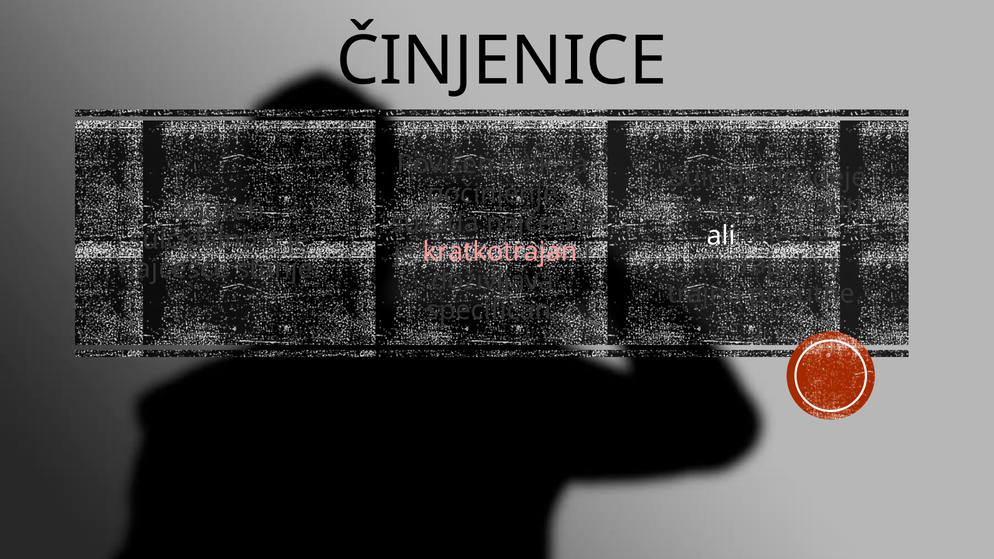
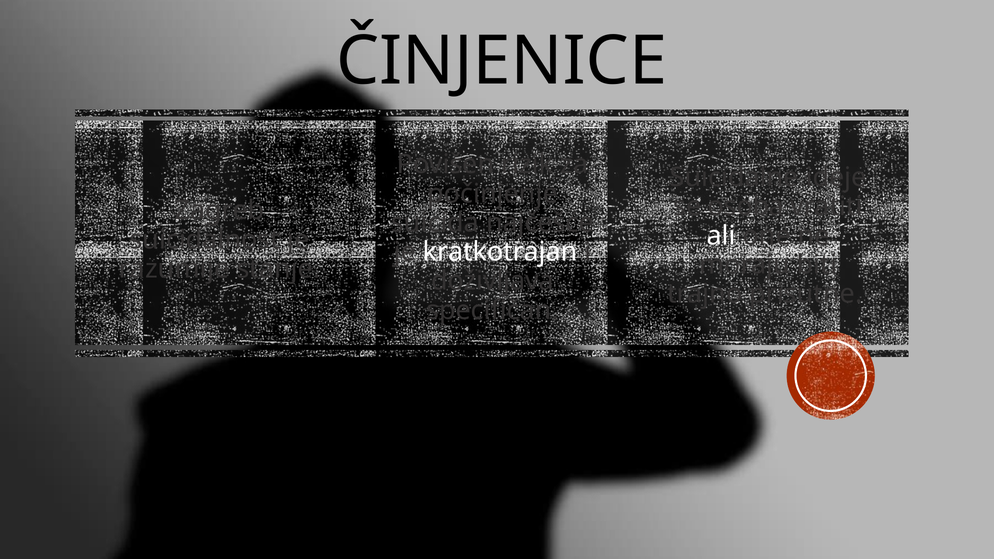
suicid: suicid -> osoba (746, 207)
kratkotrajan colour: pink -> white (500, 252)
najčešće: najčešće -> razumije (174, 269)
